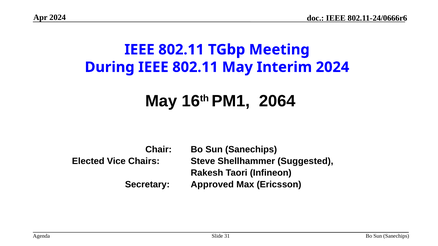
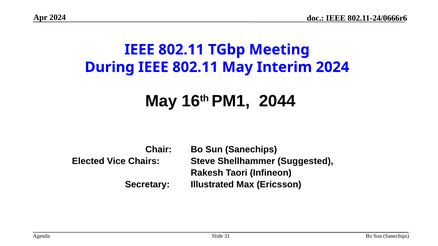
2064: 2064 -> 2044 (277, 101)
Approved: Approved -> Illustrated (212, 185)
